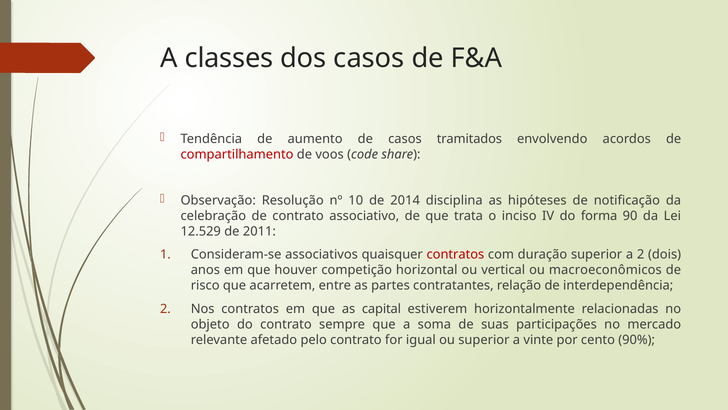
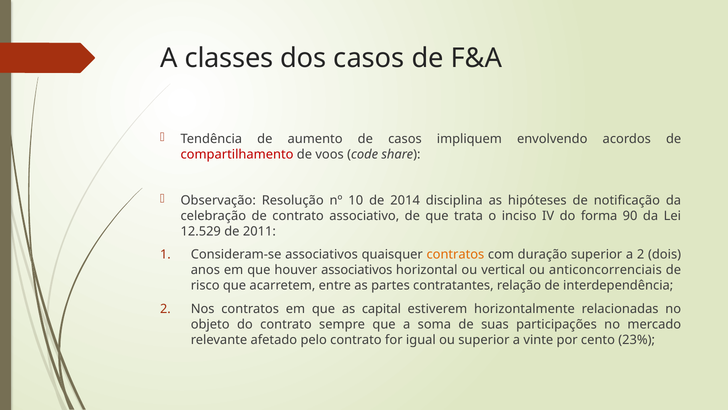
tramitados: tramitados -> impliquem (469, 139)
contratos colour: red -> orange (455, 254)
houver competição: competição -> associativos (357, 270)
macroeconômicos: macroeconômicos -> anticoncorrenciais (605, 270)
90%: 90% -> 23% (637, 339)
